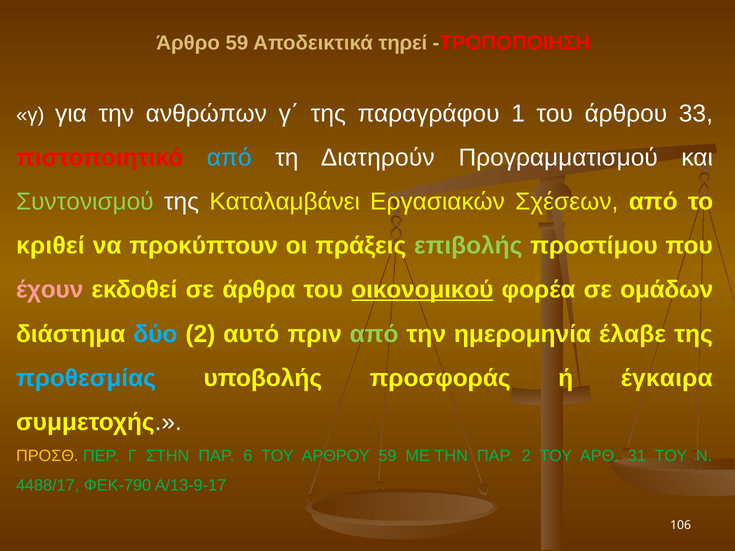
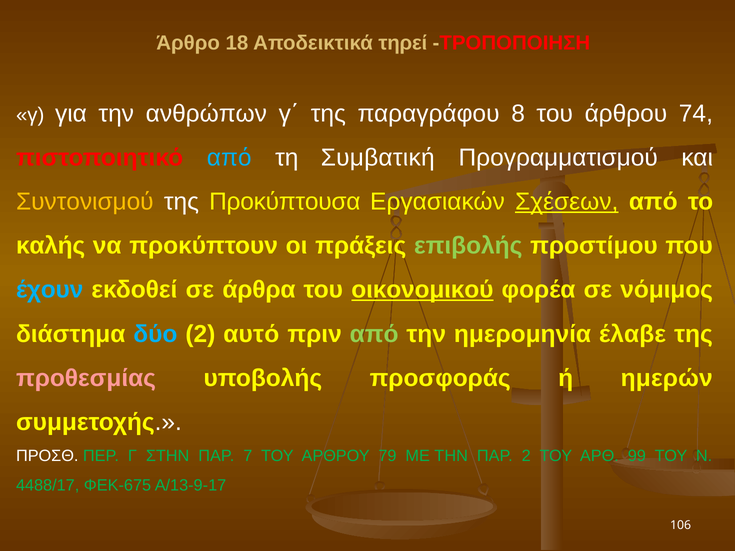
Άρθρο 59: 59 -> 18 (237, 43)
1: 1 -> 8 (518, 114)
33: 33 -> 74 (696, 114)
Διατηρούν: Διατηρούν -> Συμβατική (378, 158)
Συντονισμού colour: light green -> yellow (85, 202)
Καταλαμβάνει: Καταλαμβάνει -> Προκύπτουσα (285, 202)
Σχέσεων underline: none -> present (567, 202)
κριθεί: κριθεί -> καλής (51, 246)
έχουν colour: pink -> light blue (50, 290)
ομάδων: ομάδων -> νόμιμος (667, 290)
προθεσμίας colour: light blue -> pink (86, 378)
έγκαιρα: έγκαιρα -> ημερών (667, 378)
ΠΡΟΣΘ colour: yellow -> white (47, 456)
6: 6 -> 7 (248, 456)
ΑΡΘΡΟΥ 59: 59 -> 79 (387, 456)
31: 31 -> 99 (637, 456)
ΦΕΚ-790: ΦΕΚ-790 -> ΦΕΚ-675 (117, 485)
